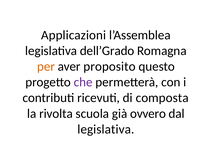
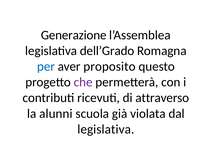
Applicazioni: Applicazioni -> Generazione (74, 35)
per colour: orange -> blue (46, 66)
composta: composta -> attraverso (162, 97)
rivolta: rivolta -> alunni (56, 113)
ovvero: ovvero -> violata (148, 113)
